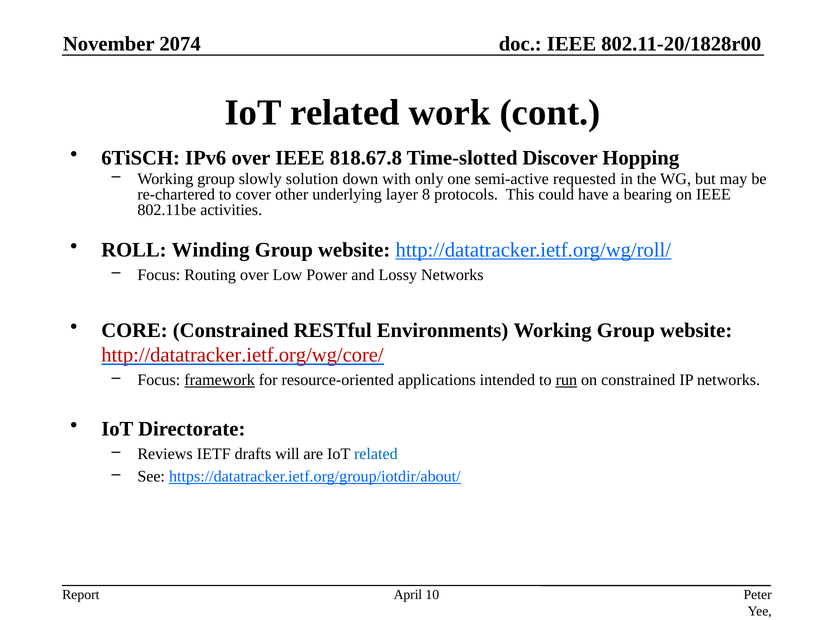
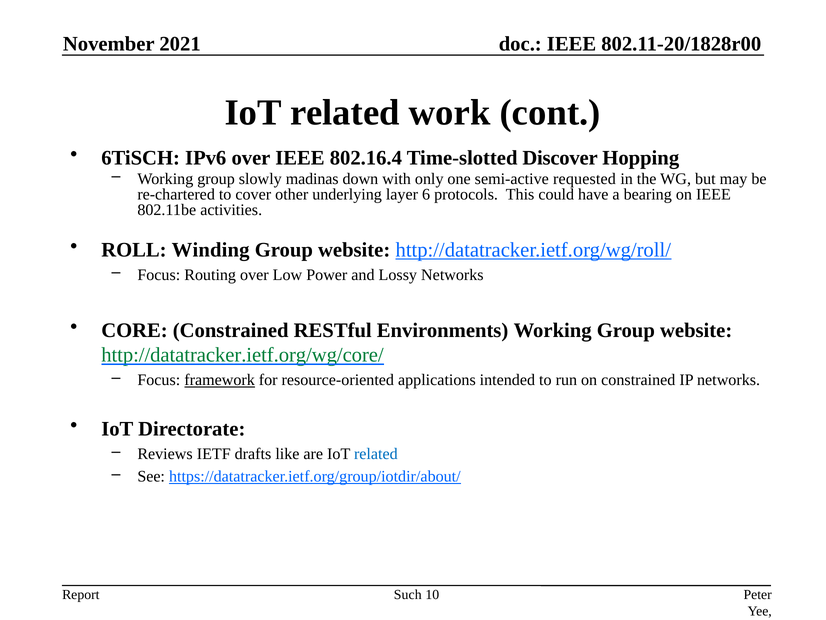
2074: 2074 -> 2021 (180, 44)
818.67.8: 818.67.8 -> 802.16.4 (366, 158)
solution: solution -> madinas (312, 179)
8: 8 -> 6 (426, 194)
http://datatracker.ietf.org/wg/core/ colour: red -> green (242, 355)
run underline: present -> none (566, 380)
will: will -> like (287, 454)
April: April -> Such (408, 594)
